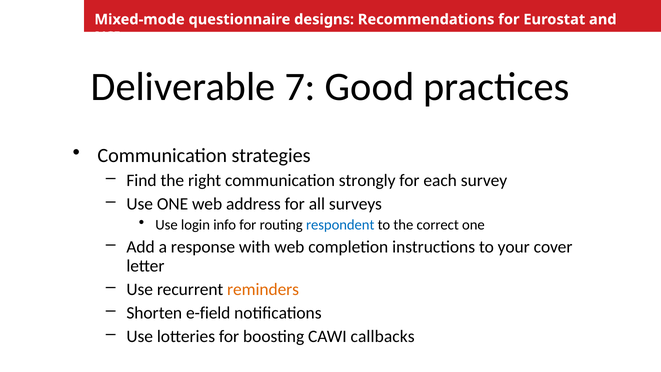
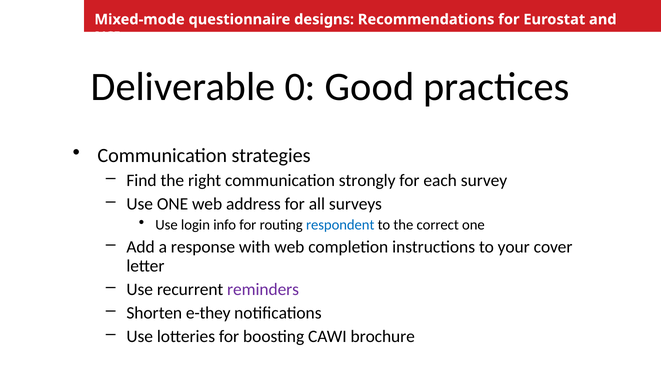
7: 7 -> 0 (300, 87)
reminders colour: orange -> purple (263, 289)
e-field: e-field -> e-they (208, 313)
callbacks: callbacks -> brochure (383, 336)
